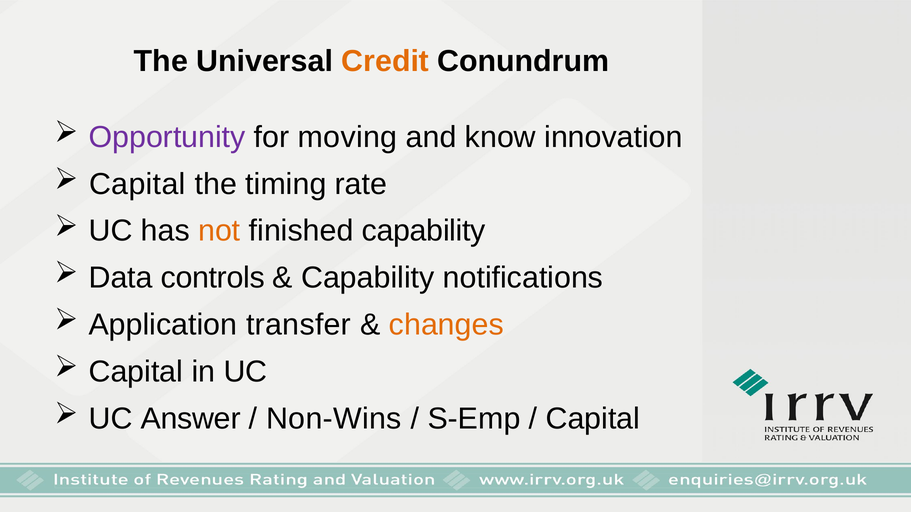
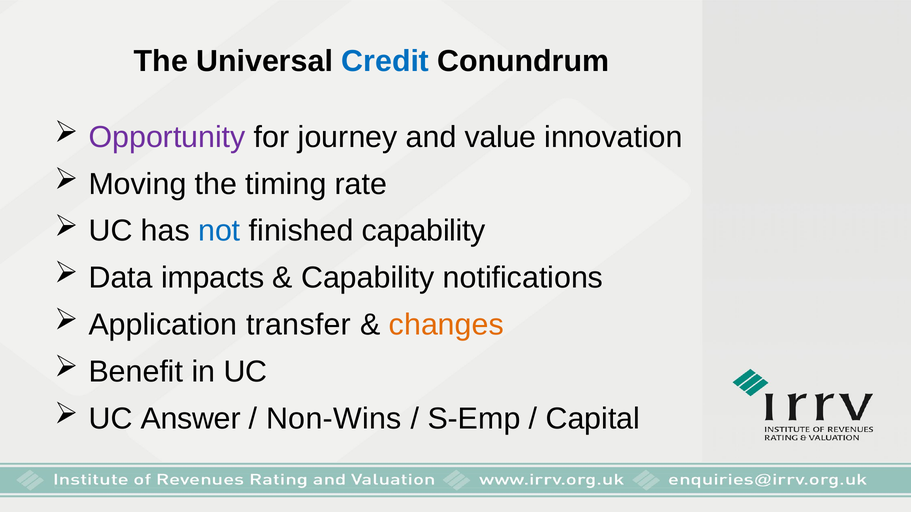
Credit colour: orange -> blue (385, 61)
moving: moving -> journey (348, 137)
know: know -> value (501, 137)
Capital: Capital -> Moving (138, 184)
not colour: orange -> blue (219, 231)
controls: controls -> impacts (213, 278)
Capital: Capital -> Benefit (136, 372)
